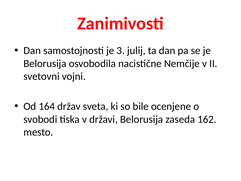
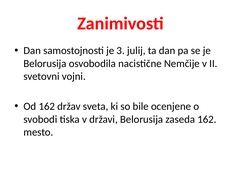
Od 164: 164 -> 162 (47, 106)
